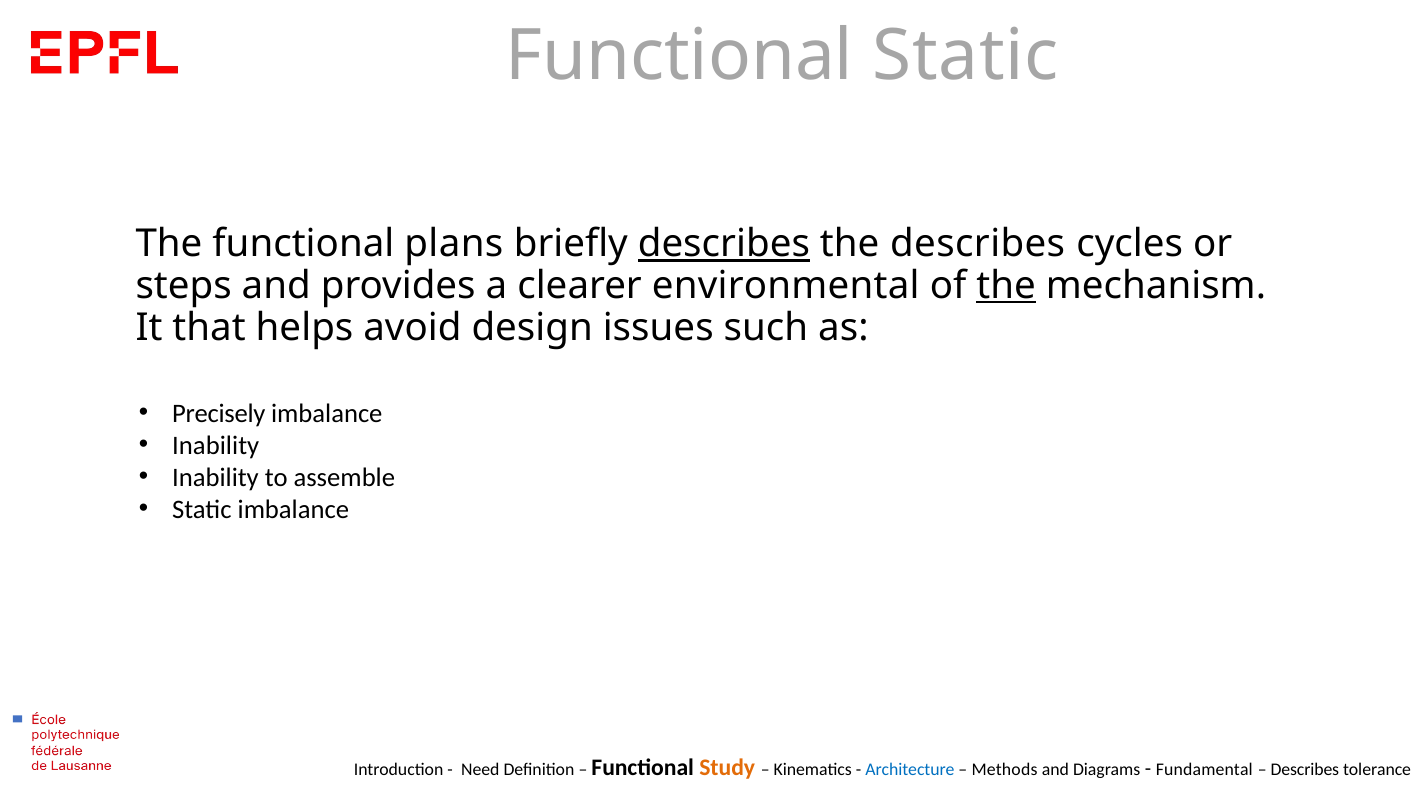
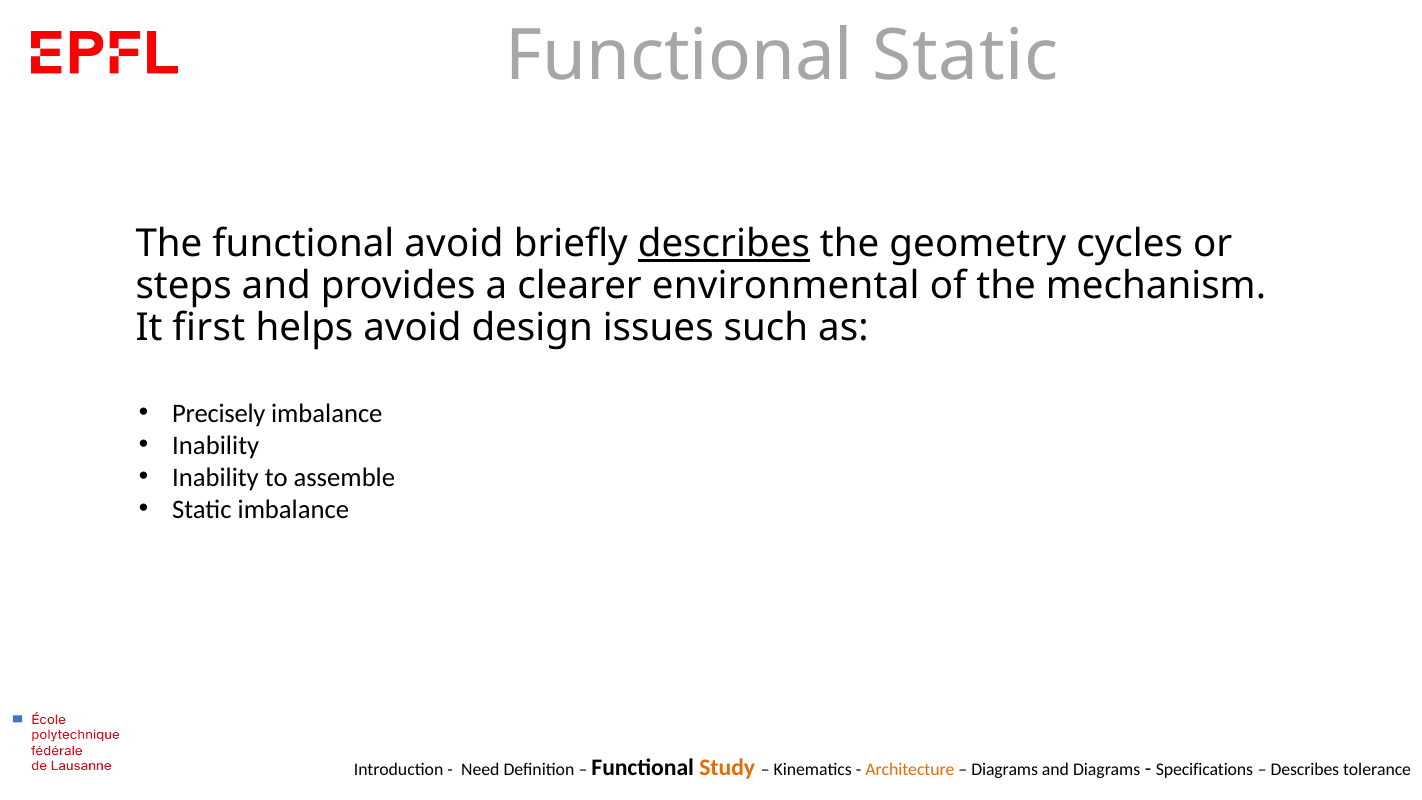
functional plans: plans -> avoid (454, 244)
the describes: describes -> geometry (978, 244)
the underline: present -> none (1006, 286)
that: that -> first (209, 327)
Architecture colour: blue -> orange (910, 770)
Methods: Methods -> Diagrams (1005, 770)
Fundamental: Fundamental -> Specifications (1204, 770)
